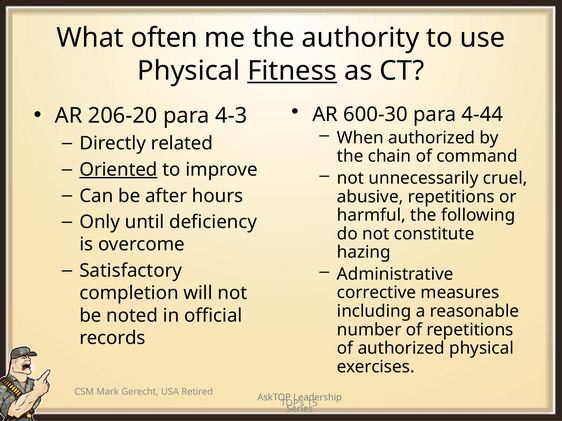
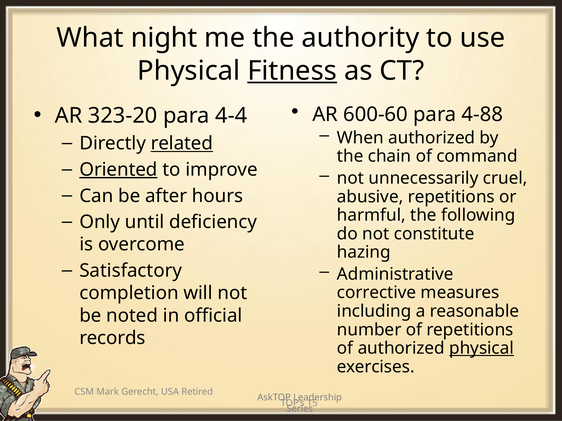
often: often -> night (164, 38)
600-30: 600-30 -> 600-60 (376, 115)
4-44: 4-44 -> 4-88 (482, 115)
206-20: 206-20 -> 323-20 (123, 116)
4-3: 4-3 -> 4-4 (231, 116)
related underline: none -> present (182, 144)
physical underline: none -> present (482, 349)
